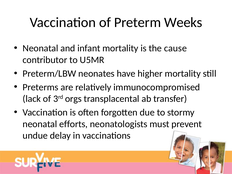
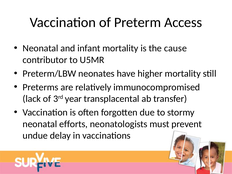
Weeks: Weeks -> Access (183, 22)
orgs: orgs -> year (73, 99)
